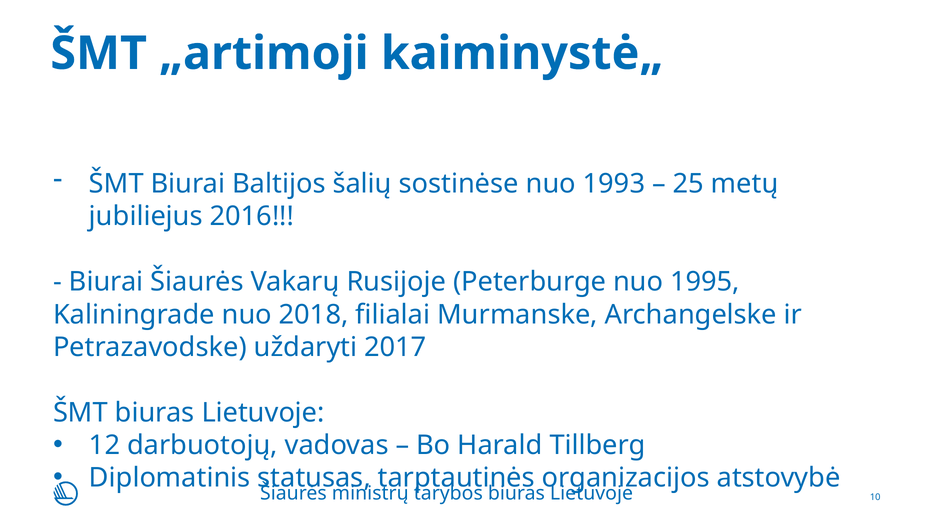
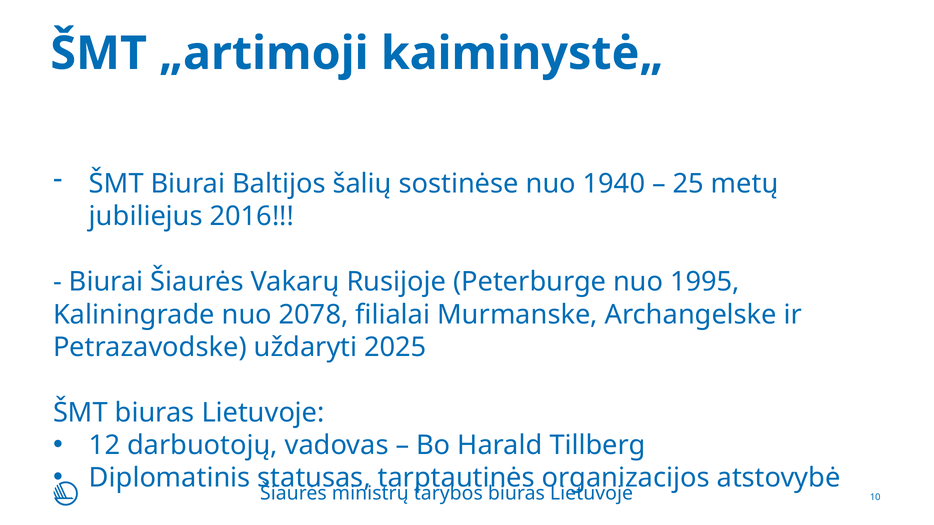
1993: 1993 -> 1940 (614, 184)
2018: 2018 -> 2078 (314, 315)
2017: 2017 -> 2025 (395, 347)
